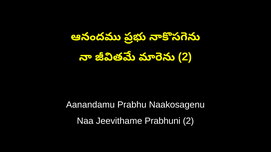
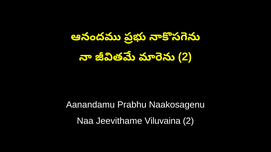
Prabhuni: Prabhuni -> Viluvaina (163, 121)
